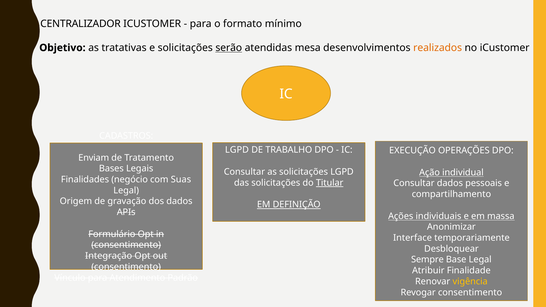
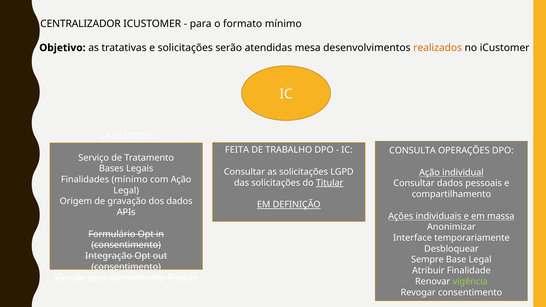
serão underline: present -> none (229, 48)
LGPD: LGPD -> FEITA (237, 150)
EXECUÇÃO: EXECUÇÃO -> CONSULTA (412, 151)
Enviam: Enviam -> Serviço (94, 158)
Finalidades negócio: negócio -> mínimo (130, 180)
com Suas: Suas -> Ação (181, 180)
vigência colour: yellow -> light green (470, 282)
